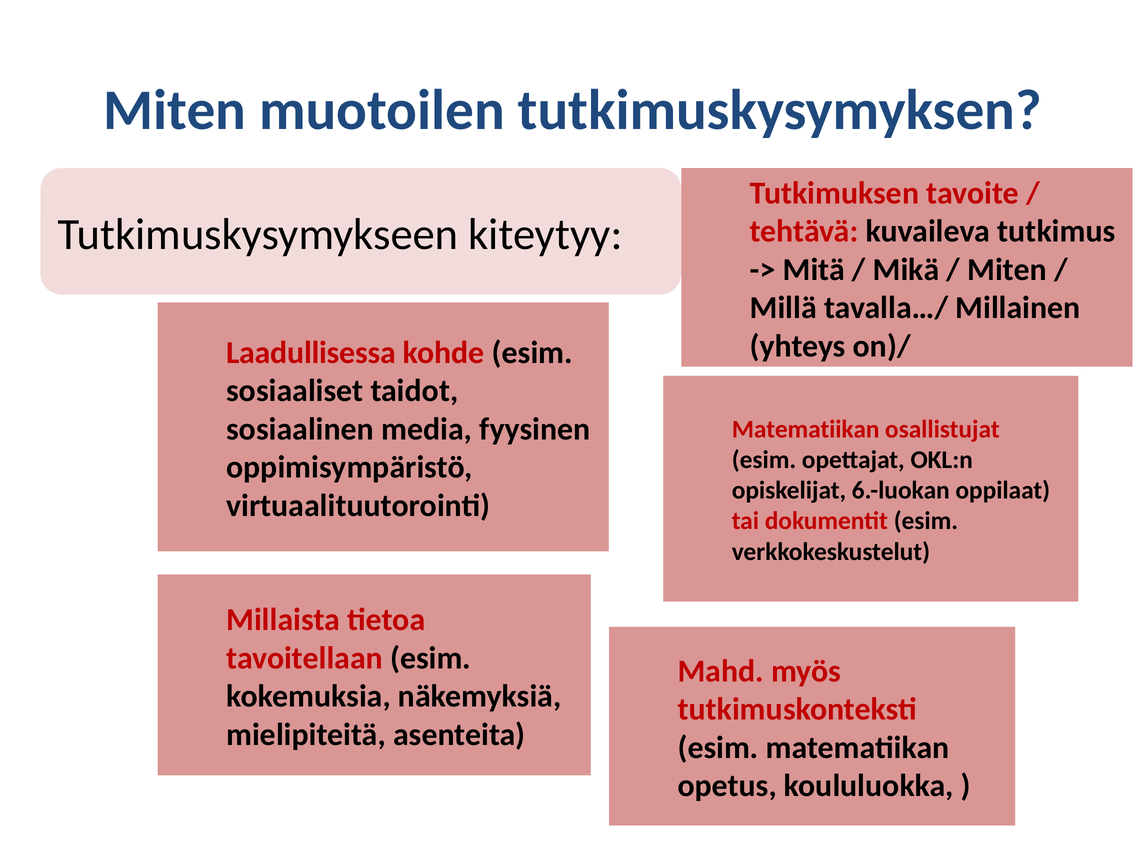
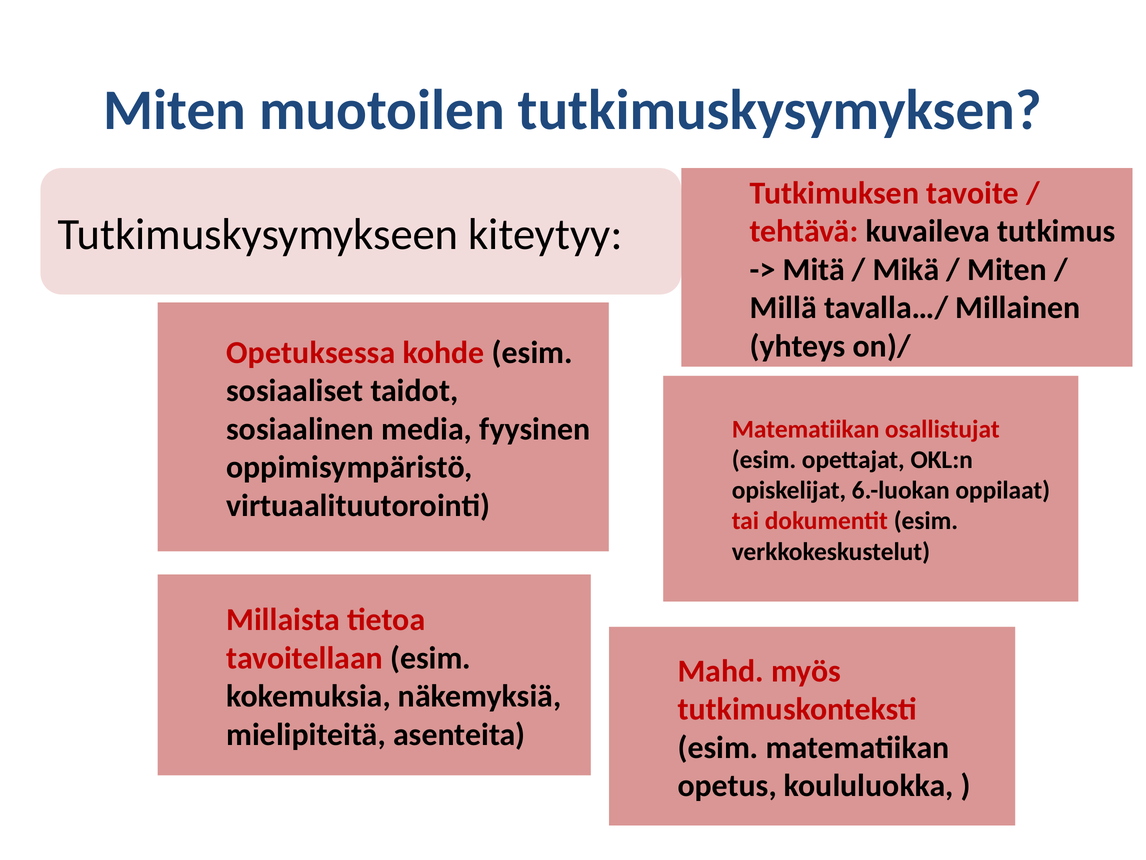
Laadullisessa: Laadullisessa -> Opetuksessa (311, 352)
